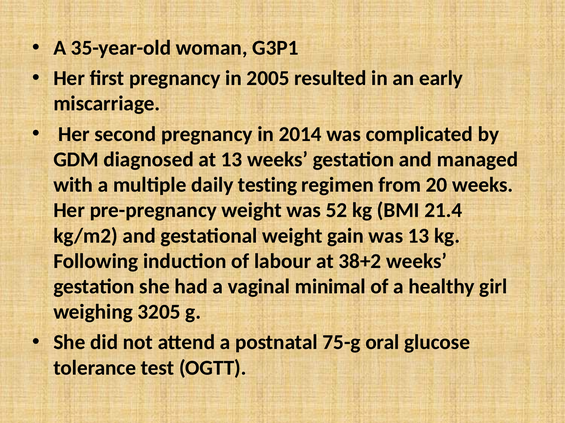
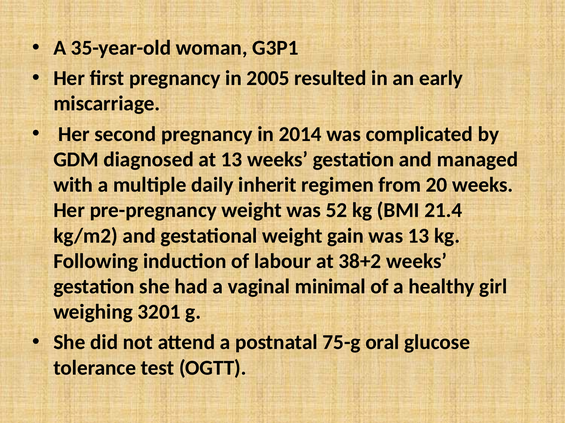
testing: testing -> inherit (267, 185)
3205: 3205 -> 3201 (159, 312)
